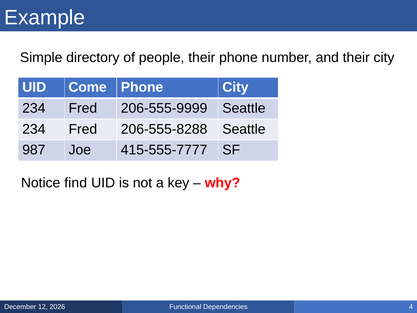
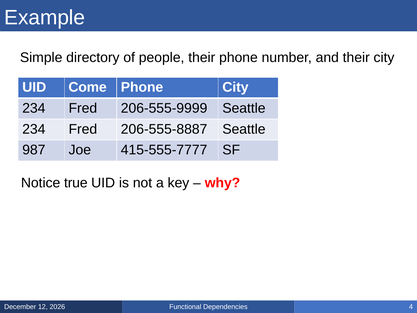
206-555-8288: 206-555-8288 -> 206-555-8887 (164, 129)
find: find -> true (76, 183)
